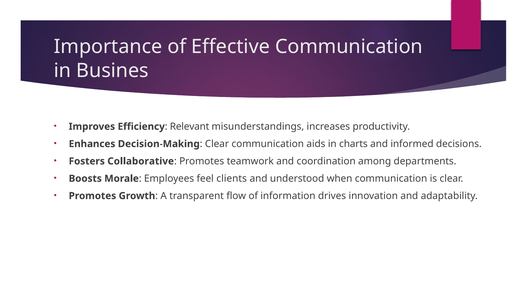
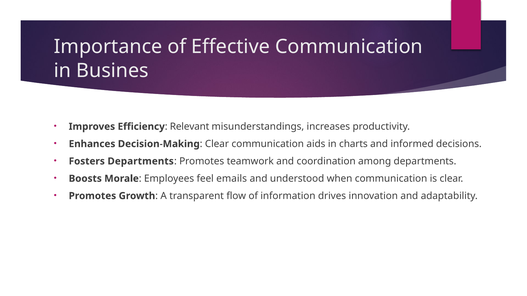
Fosters Collaborative: Collaborative -> Departments (141, 161)
clients: clients -> emails (232, 179)
